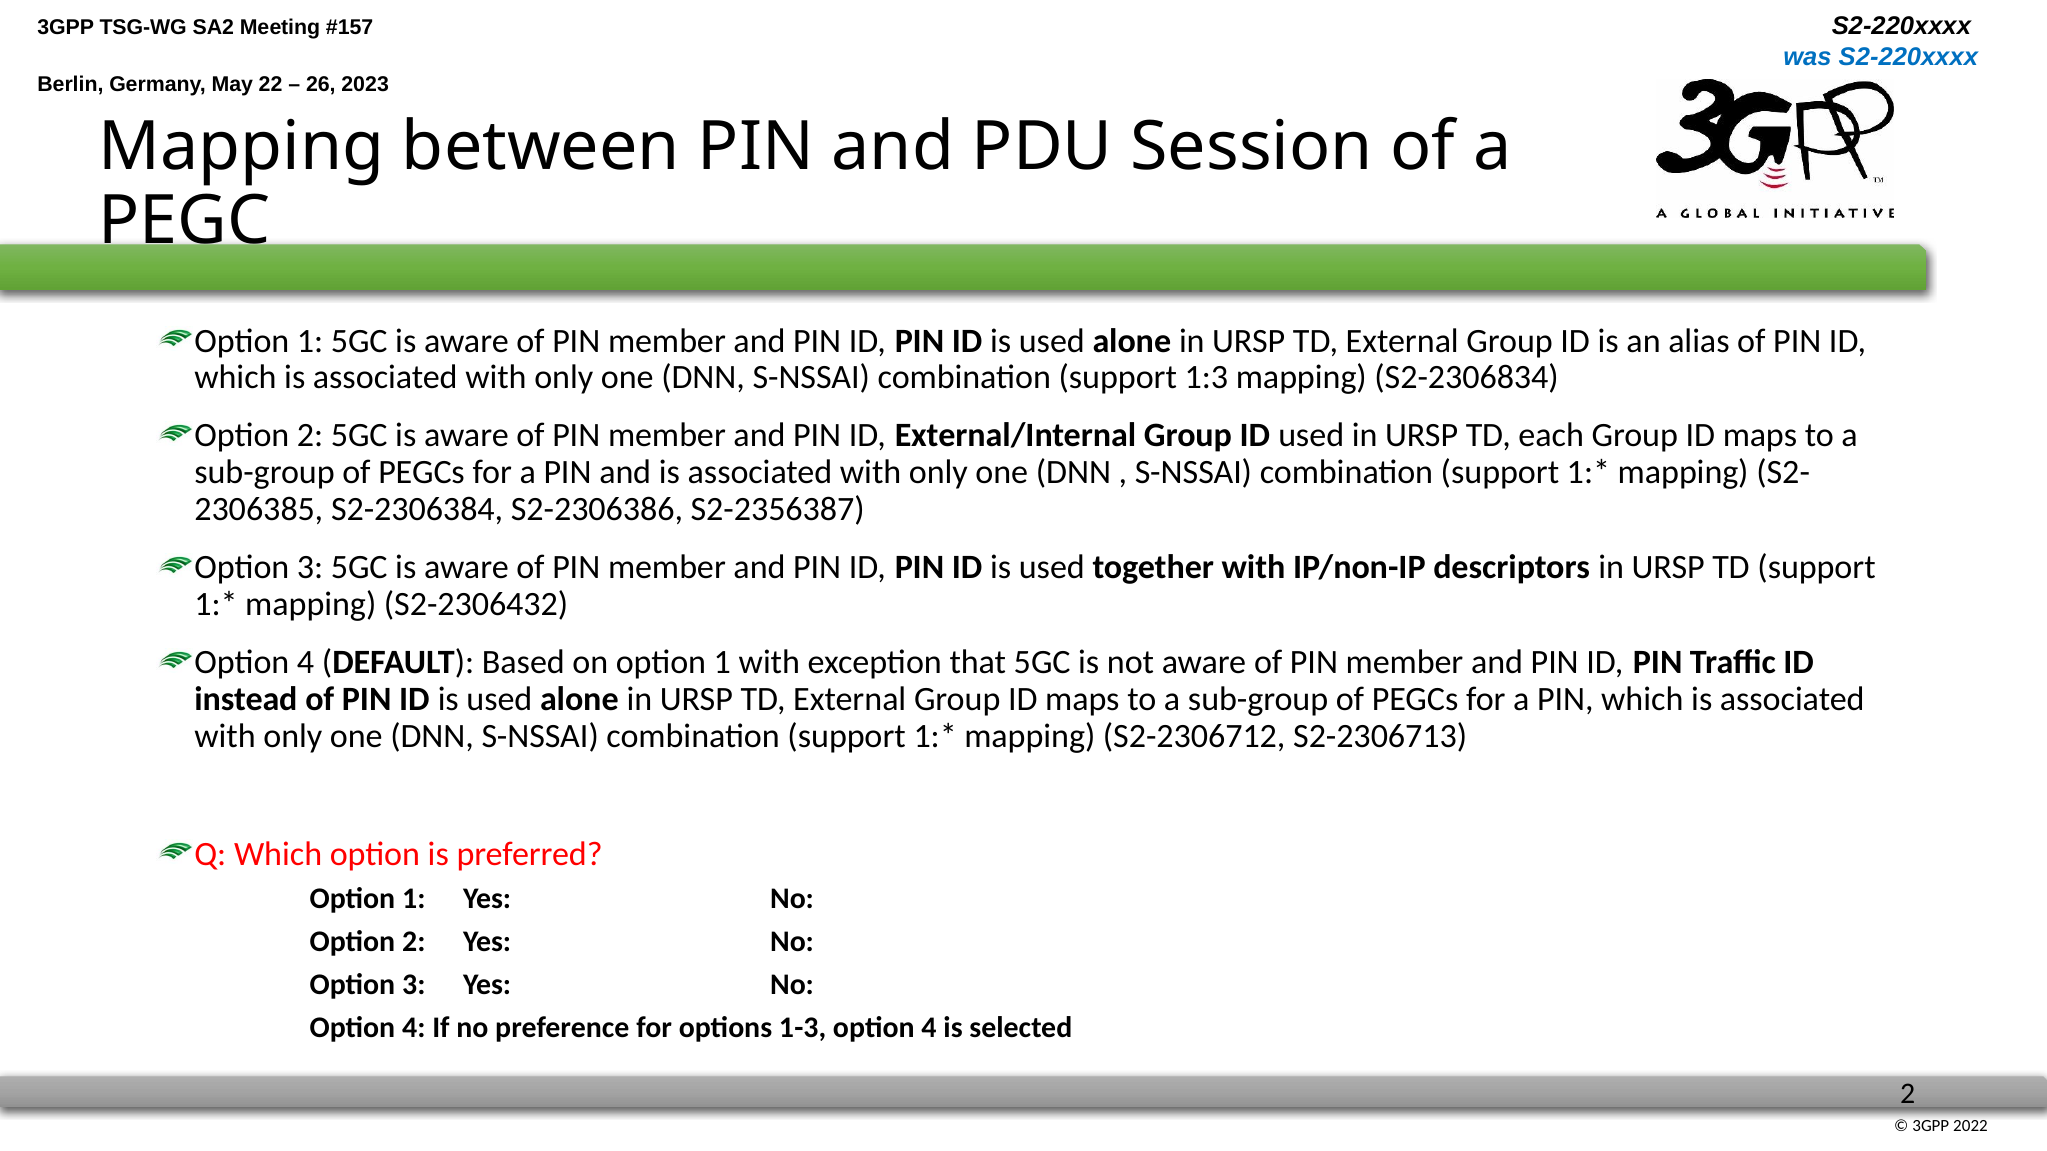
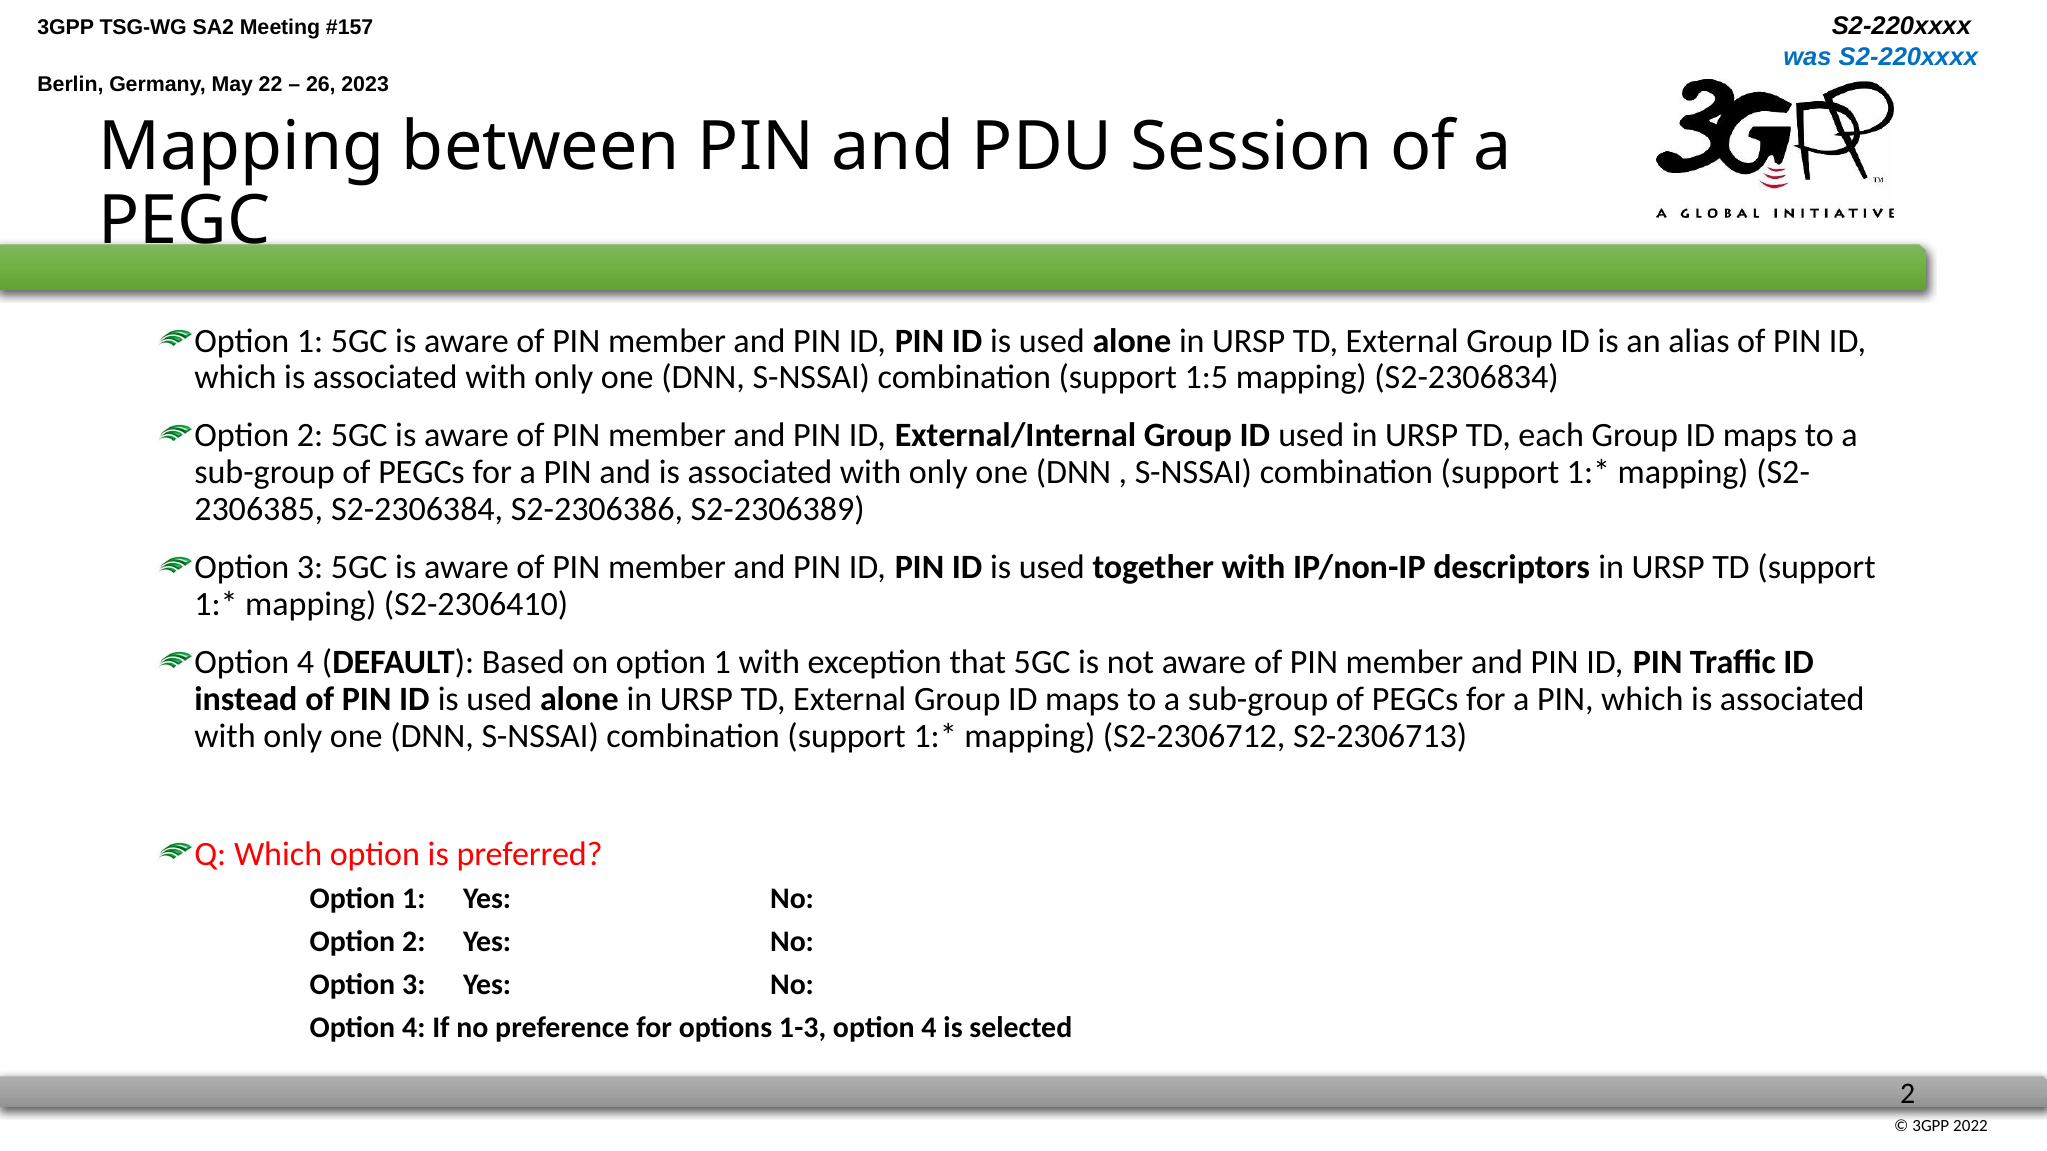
1:3: 1:3 -> 1:5 (1206, 378)
S2-2356387: S2-2356387 -> S2-2306389 (778, 510)
S2-2306432: S2-2306432 -> S2-2306410 (476, 604)
